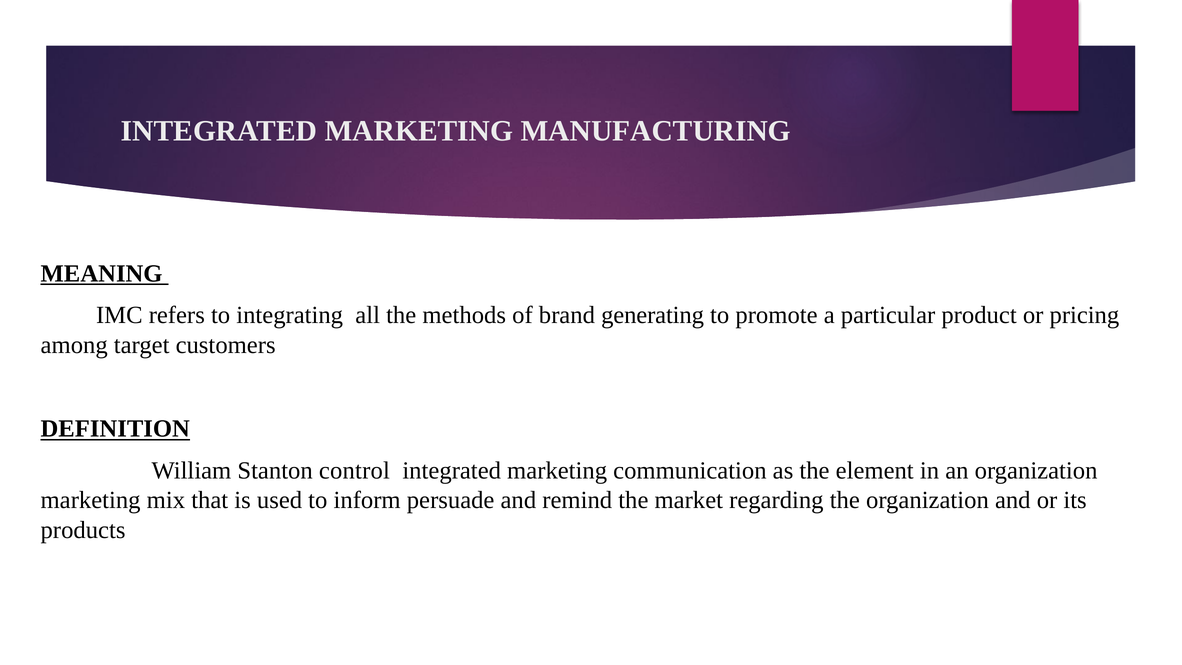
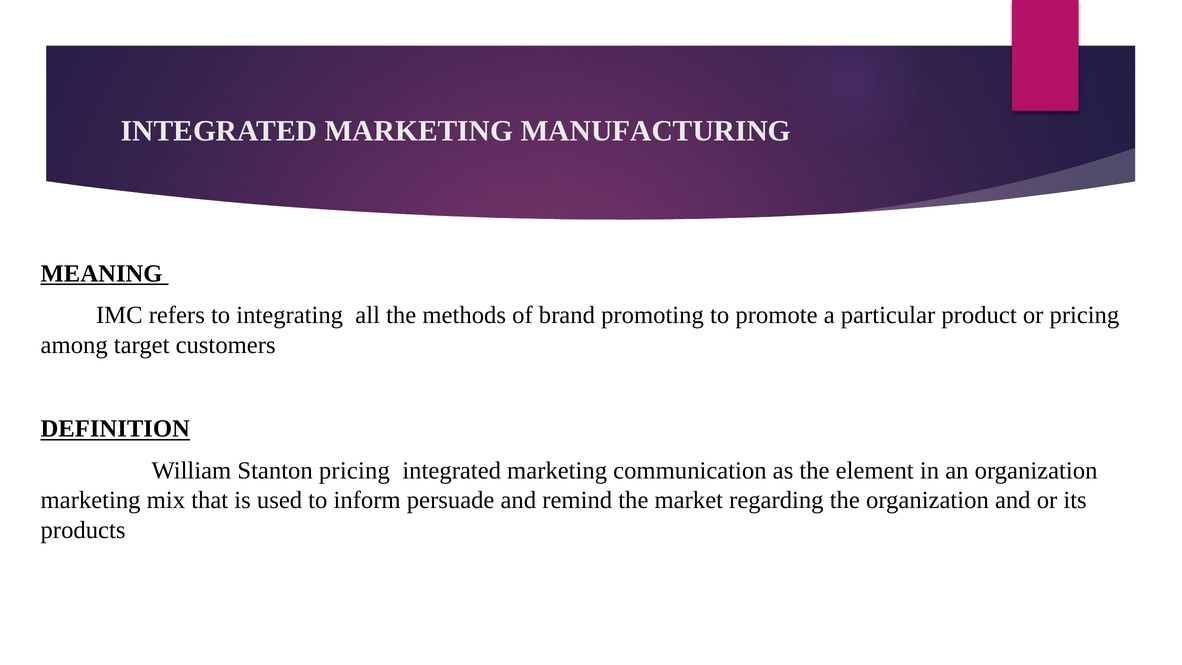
generating: generating -> promoting (652, 315)
Stanton control: control -> pricing (354, 471)
